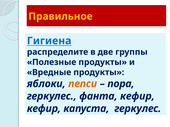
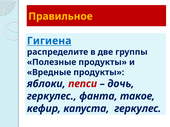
пепси colour: orange -> red (83, 84)
пора: пора -> дочь (121, 84)
фанта кефир: кефир -> такое (137, 97)
